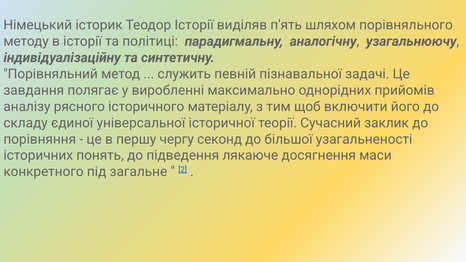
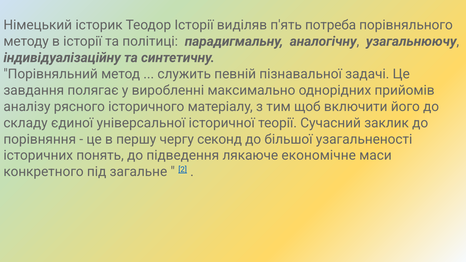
шляхом: шляхом -> потреба (331, 25)
досягнення: досягнення -> економічне (319, 156)
